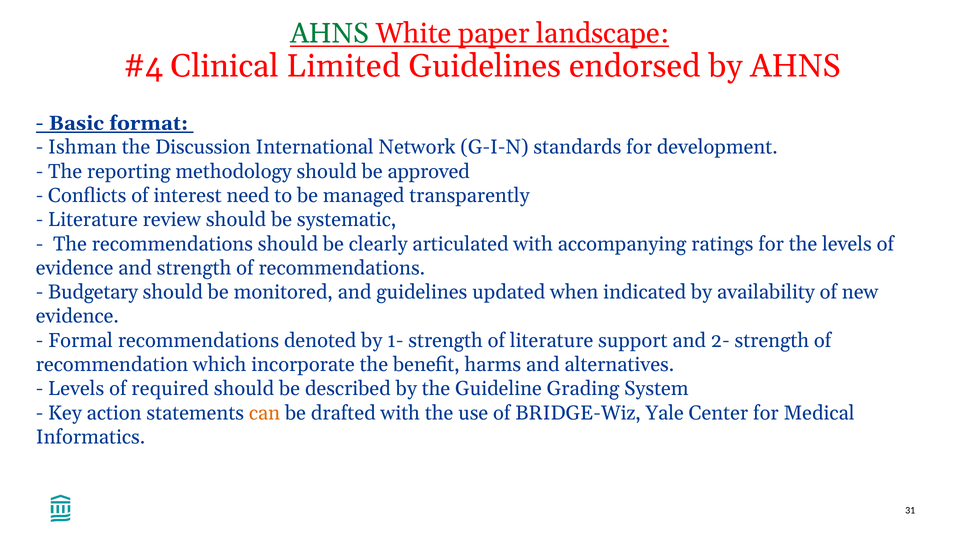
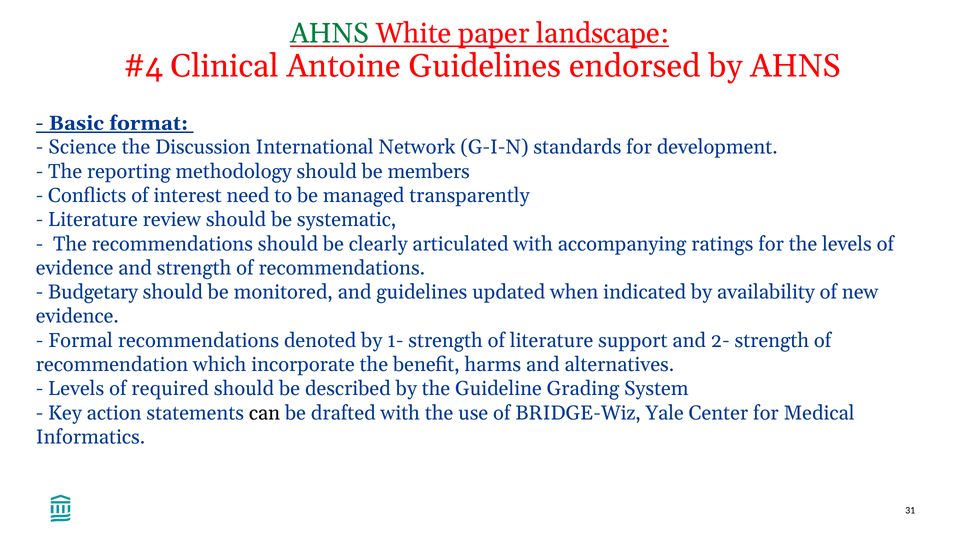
Limited: Limited -> Antoine (344, 66)
Ishman: Ishman -> Science (82, 147)
approved: approved -> members (429, 172)
can colour: orange -> black (264, 413)
